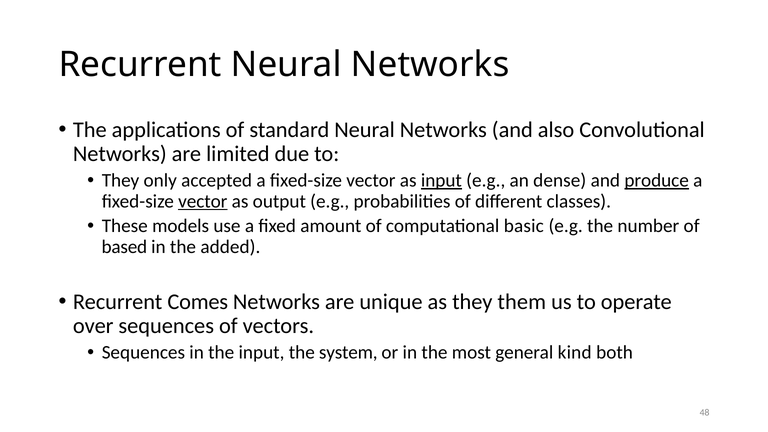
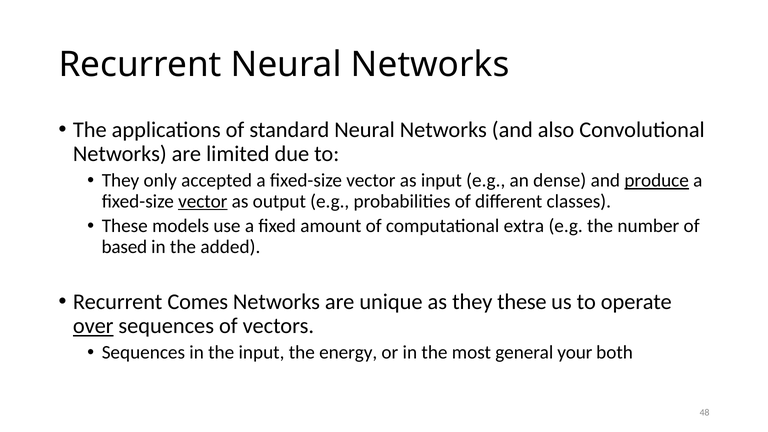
input underline: present -> none (441, 181)
basic: basic -> extra (524, 226)
they them: them -> these (522, 302)
over underline: none -> present (93, 326)
system: system -> energy (348, 353)
kind: kind -> your (575, 353)
